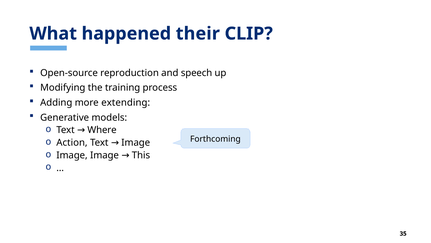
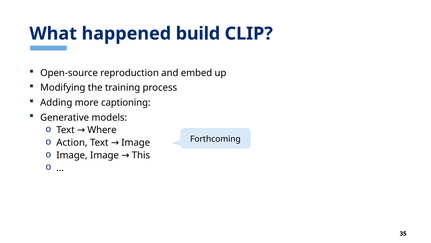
their: their -> build (198, 34)
speech: speech -> embed (197, 73)
extending: extending -> captioning (126, 102)
